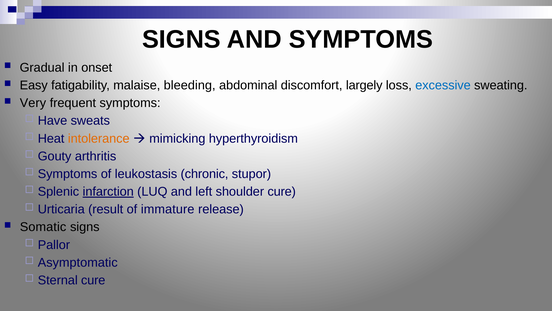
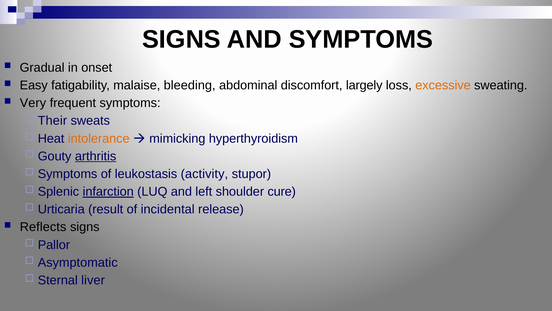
excessive colour: blue -> orange (443, 85)
Have: Have -> Their (52, 121)
arthritis underline: none -> present (96, 156)
chronic: chronic -> activity (204, 174)
immature: immature -> incidental (168, 209)
Somatic: Somatic -> Reflects (43, 227)
Sternal cure: cure -> liver (93, 280)
